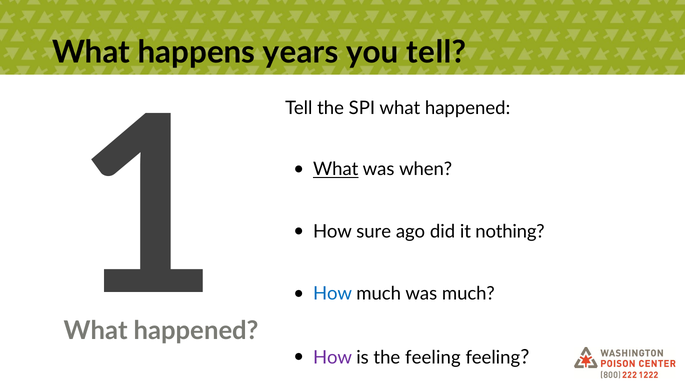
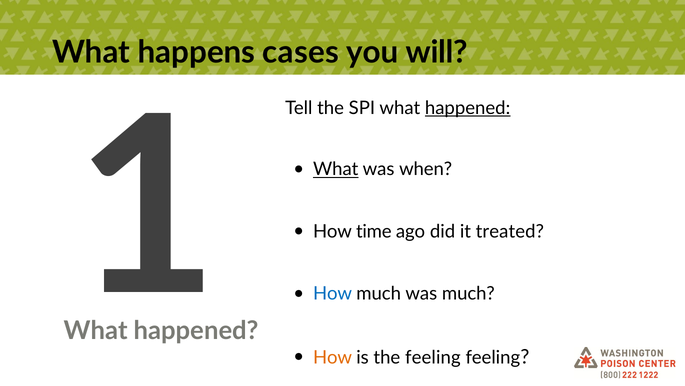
years: years -> cases (301, 52)
you tell: tell -> will (437, 52)
happened underline: none -> present (468, 108)
sure: sure -> time (374, 231)
nothing: nothing -> treated (510, 231)
How colour: purple -> orange (333, 357)
